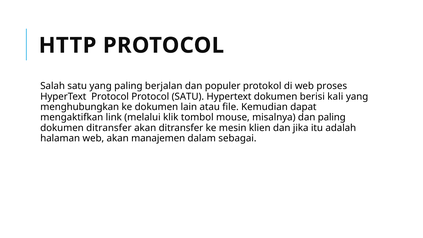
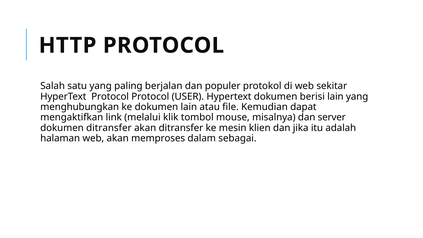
proses: proses -> sekitar (332, 86)
Protocol SATU: SATU -> USER (188, 97)
berisi kali: kali -> lain (335, 97)
dan paling: paling -> server (332, 117)
manajemen: manajemen -> memproses (158, 138)
